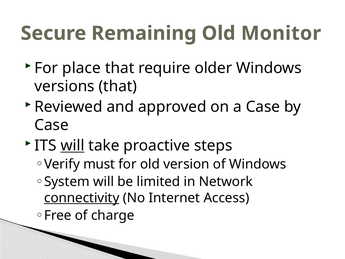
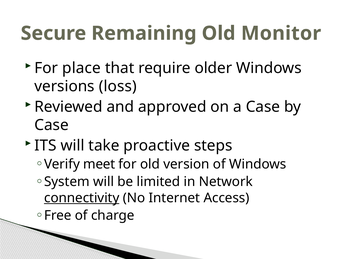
versions that: that -> loss (118, 86)
will underline: present -> none (72, 145)
must: must -> meet (99, 164)
